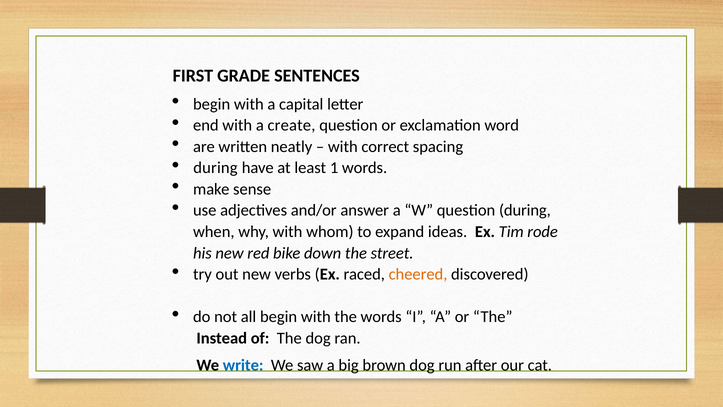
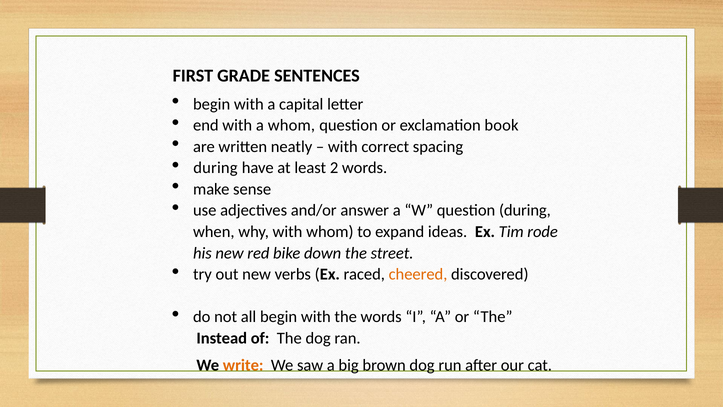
a create: create -> whom (291, 125)
word: word -> book (502, 125)
1: 1 -> 2 (334, 168)
write colour: blue -> orange (243, 365)
